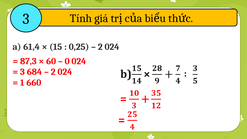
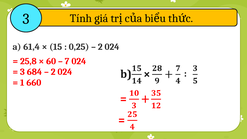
87,3: 87,3 -> 25,8 (28, 61)
0: 0 -> 7 (67, 61)
